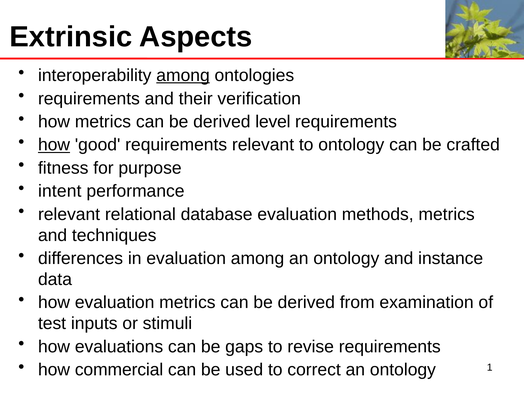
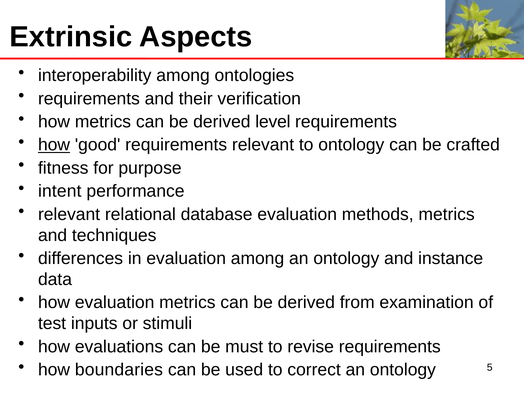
among underline: present -> none (183, 75)
gaps: gaps -> must (244, 347)
commercial: commercial -> boundaries (119, 370)
1: 1 -> 5 (490, 367)
